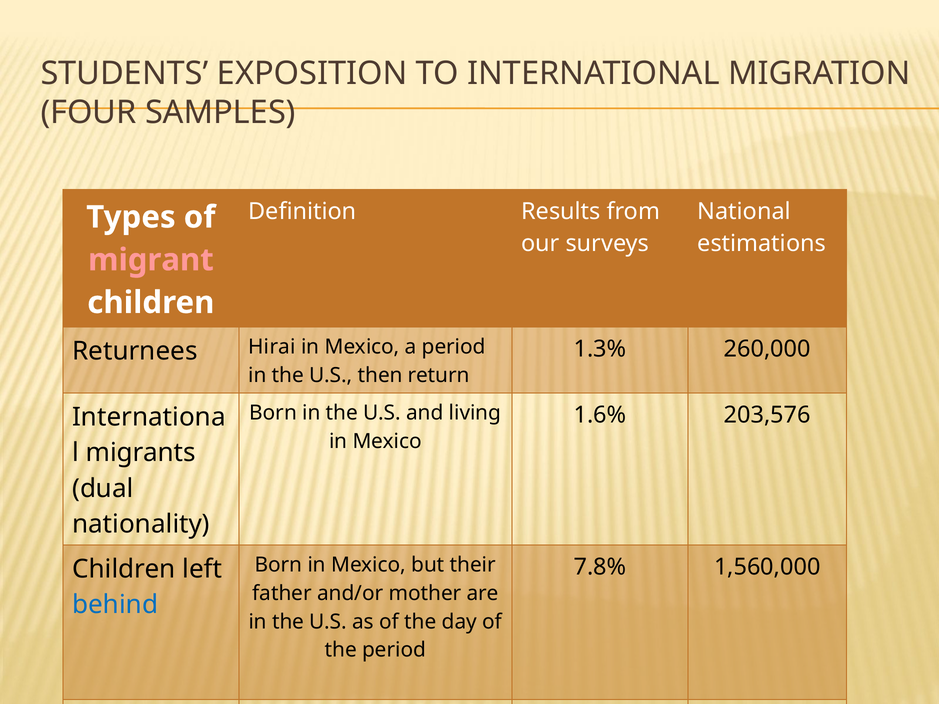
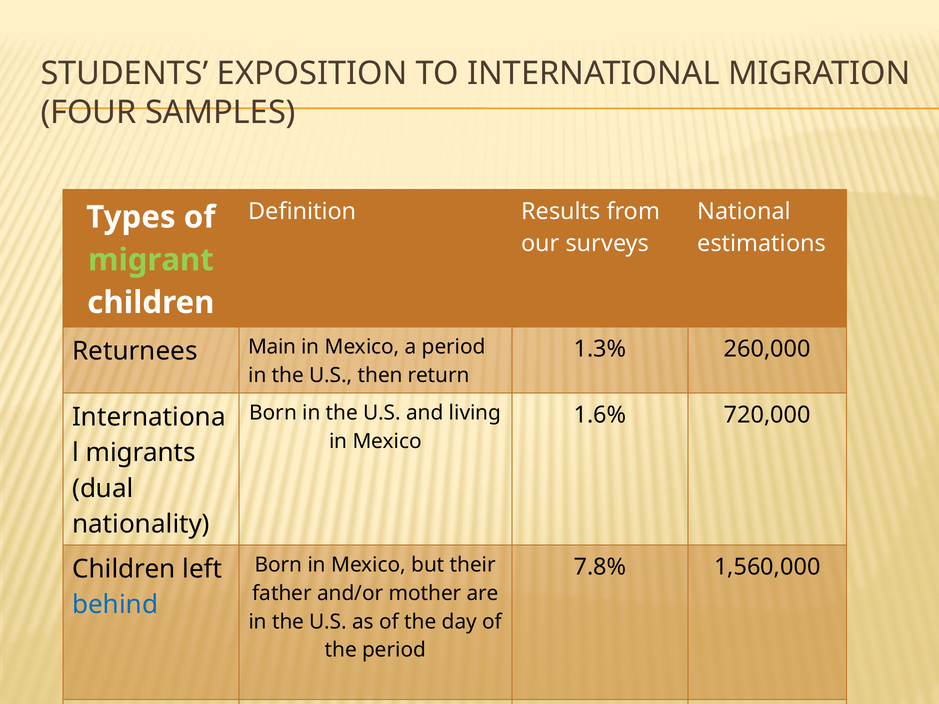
migrant colour: pink -> light green (151, 260)
Hirai: Hirai -> Main (272, 347)
203,576: 203,576 -> 720,000 (767, 415)
